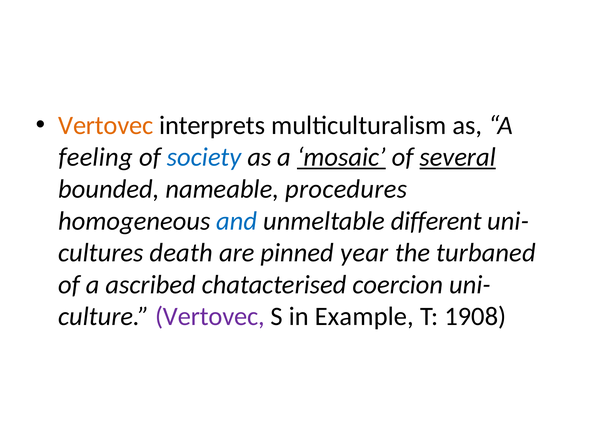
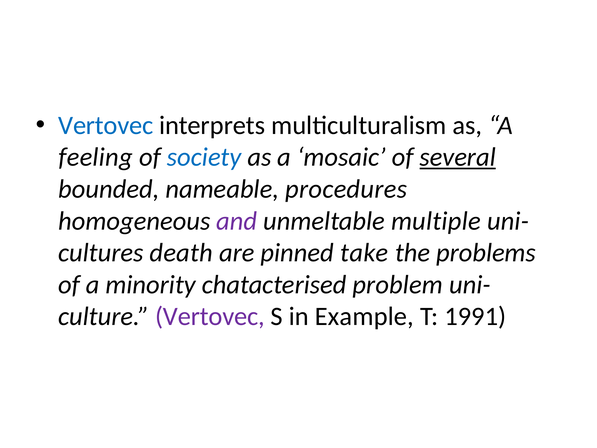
Vertovec colour: orange -> blue (106, 125)
mosaic underline: present -> none (341, 157)
and colour: blue -> purple (237, 221)
different: different -> multiple (436, 221)
year: year -> take (364, 253)
turbaned: turbaned -> problems (486, 253)
ascribed: ascribed -> minority (151, 284)
coercion: coercion -> problem (398, 284)
1908: 1908 -> 1991 (475, 316)
